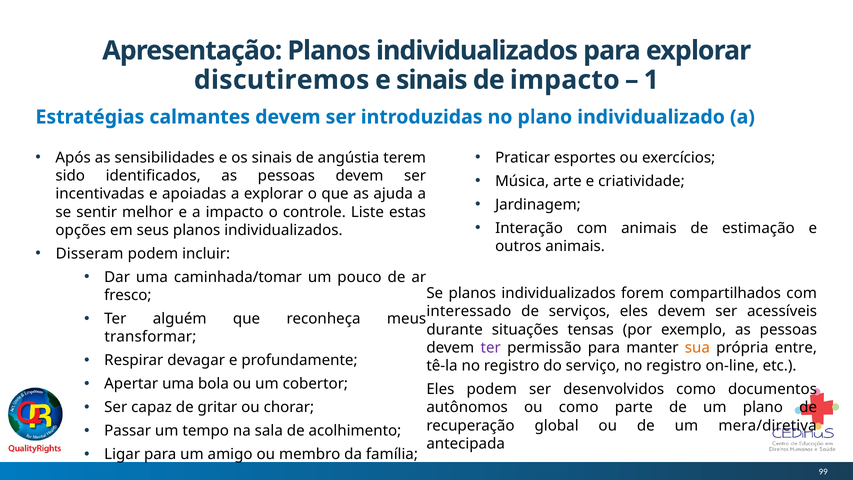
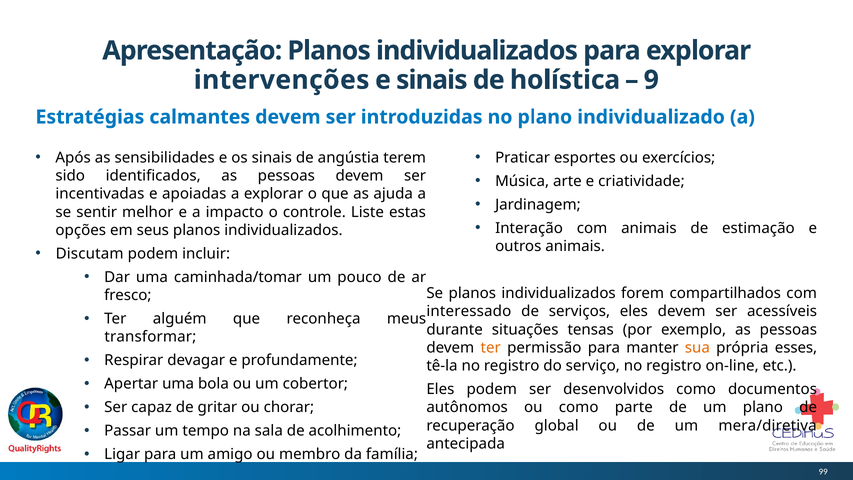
discutiremos: discutiremos -> intervenções (282, 80)
de impacto: impacto -> holística (565, 80)
1: 1 -> 9 (651, 80)
Disseram: Disseram -> Discutam (90, 254)
ter colour: purple -> orange (491, 348)
entre: entre -> esses (796, 348)
